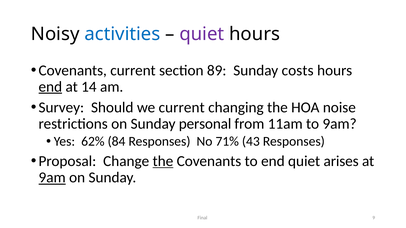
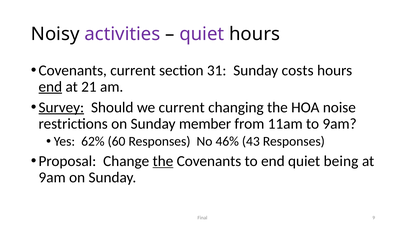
activities colour: blue -> purple (122, 34)
89: 89 -> 31 (217, 70)
14: 14 -> 21 (89, 87)
Survey underline: none -> present (61, 108)
personal: personal -> member (205, 124)
84: 84 -> 60 (117, 142)
71%: 71% -> 46% (227, 142)
arises: arises -> being (341, 161)
9am underline: present -> none (52, 178)
